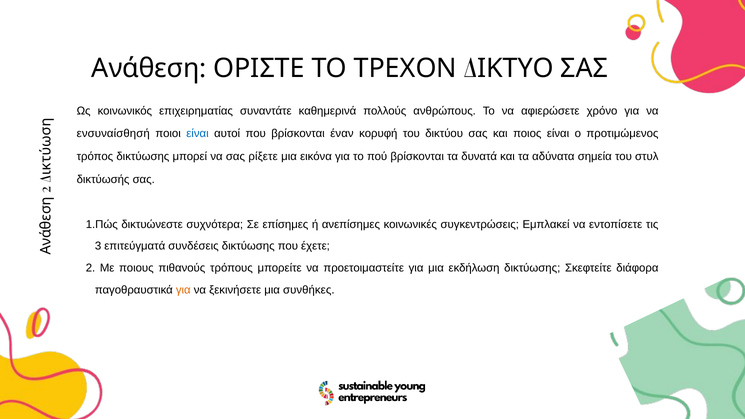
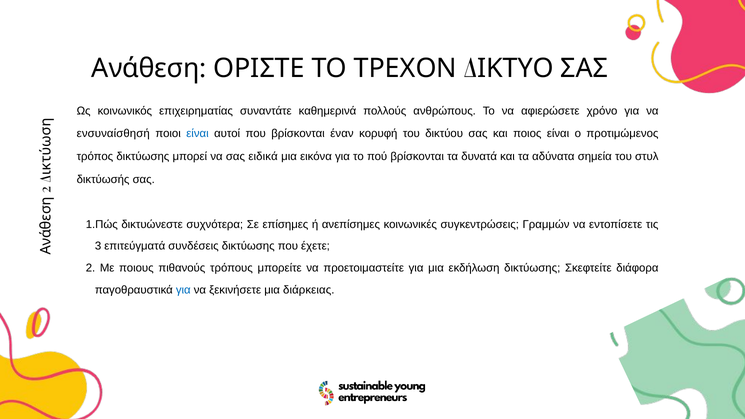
ρίξετε: ρίξετε -> ειδικά (263, 157)
Εμπλακεί: Εμπλακεί -> Γραμμών (546, 224)
για colour: orange -> blue (183, 290)
συνθήκες: συνθήκες -> διάρκειας (309, 290)
